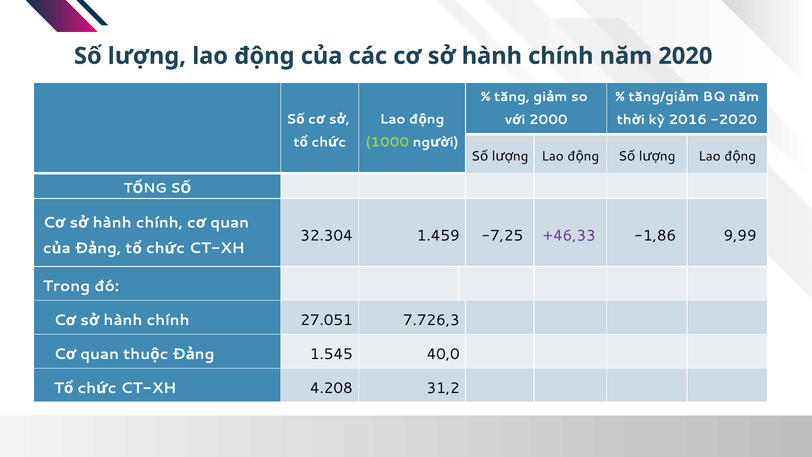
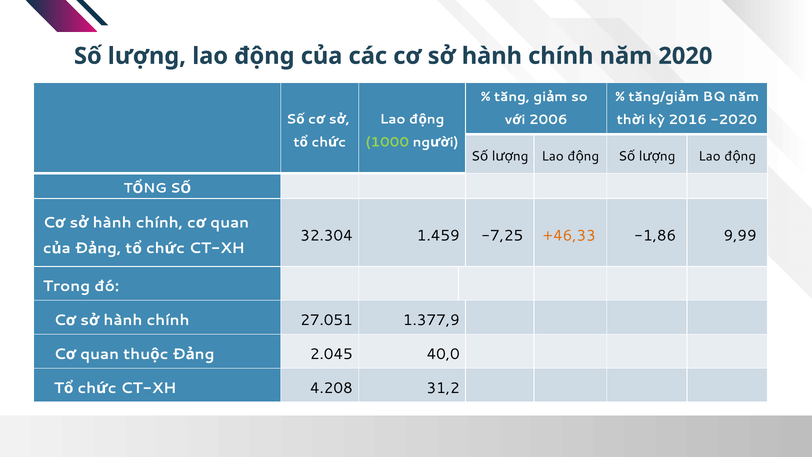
2000: 2000 -> 2006 (548, 120)
+46,33 colour: purple -> orange (569, 235)
7.726,3: 7.726,3 -> 1.377,9 (431, 320)
1.545: 1.545 -> 2.045 (331, 354)
